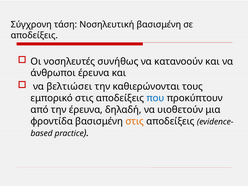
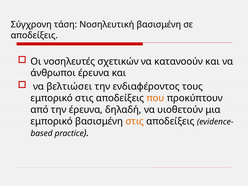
συνήθως: συνήθως -> σχετικών (118, 61)
καθιερώνονται: καθιερώνονται -> ενδιαφέροντος (146, 87)
που colour: blue -> orange (155, 98)
φροντίδα: φροντίδα -> εμπορικό (52, 121)
